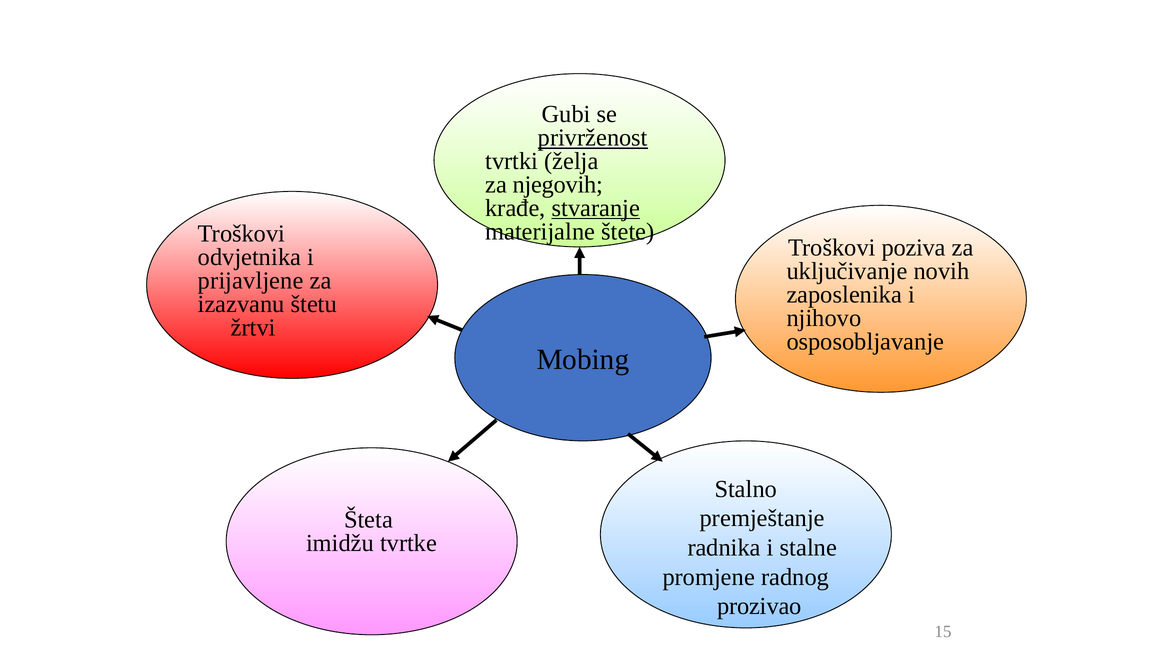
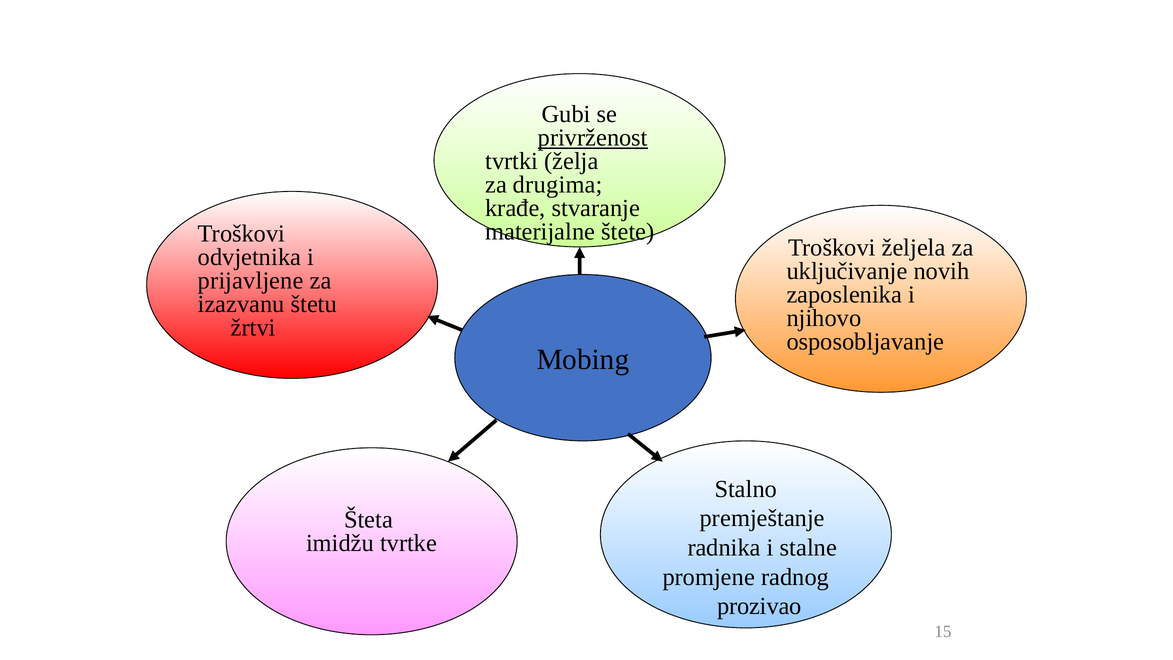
njegovih: njegovih -> drugima (558, 184)
stvaranje underline: present -> none (596, 208)
poziva: poziva -> željela (914, 248)
